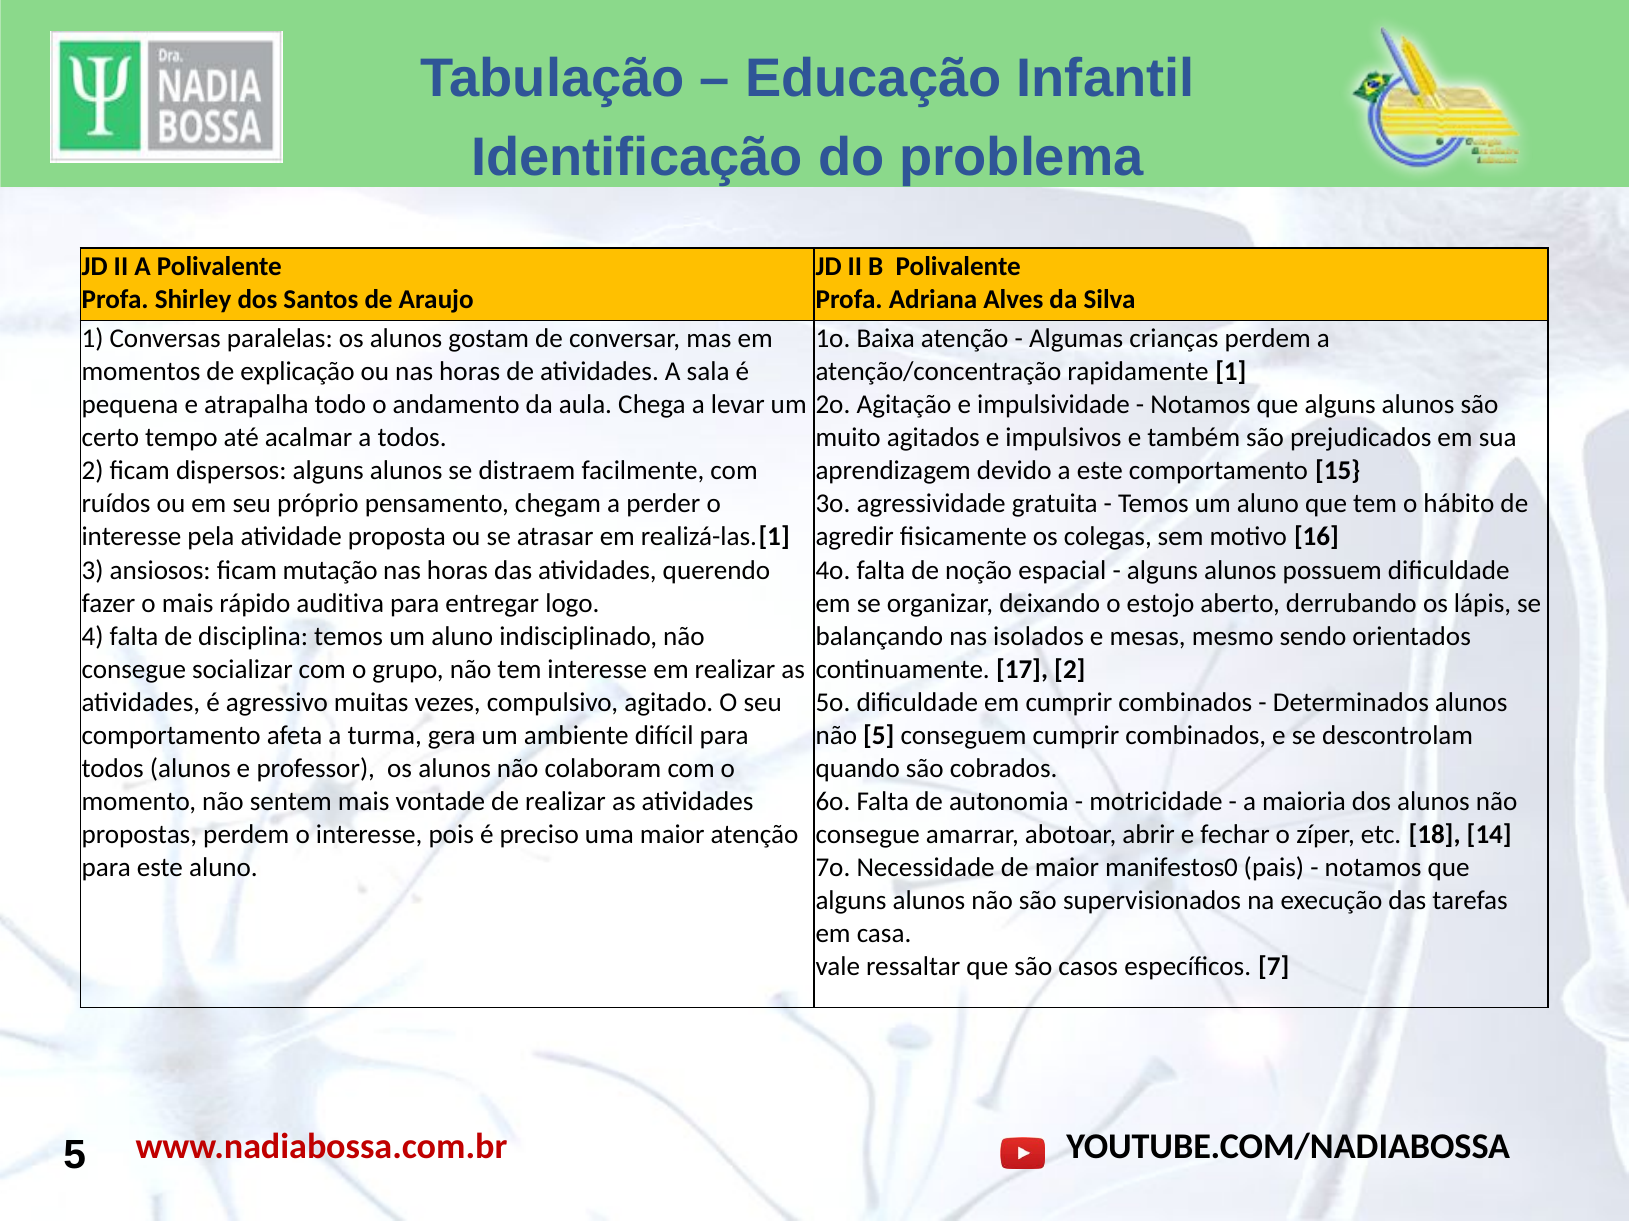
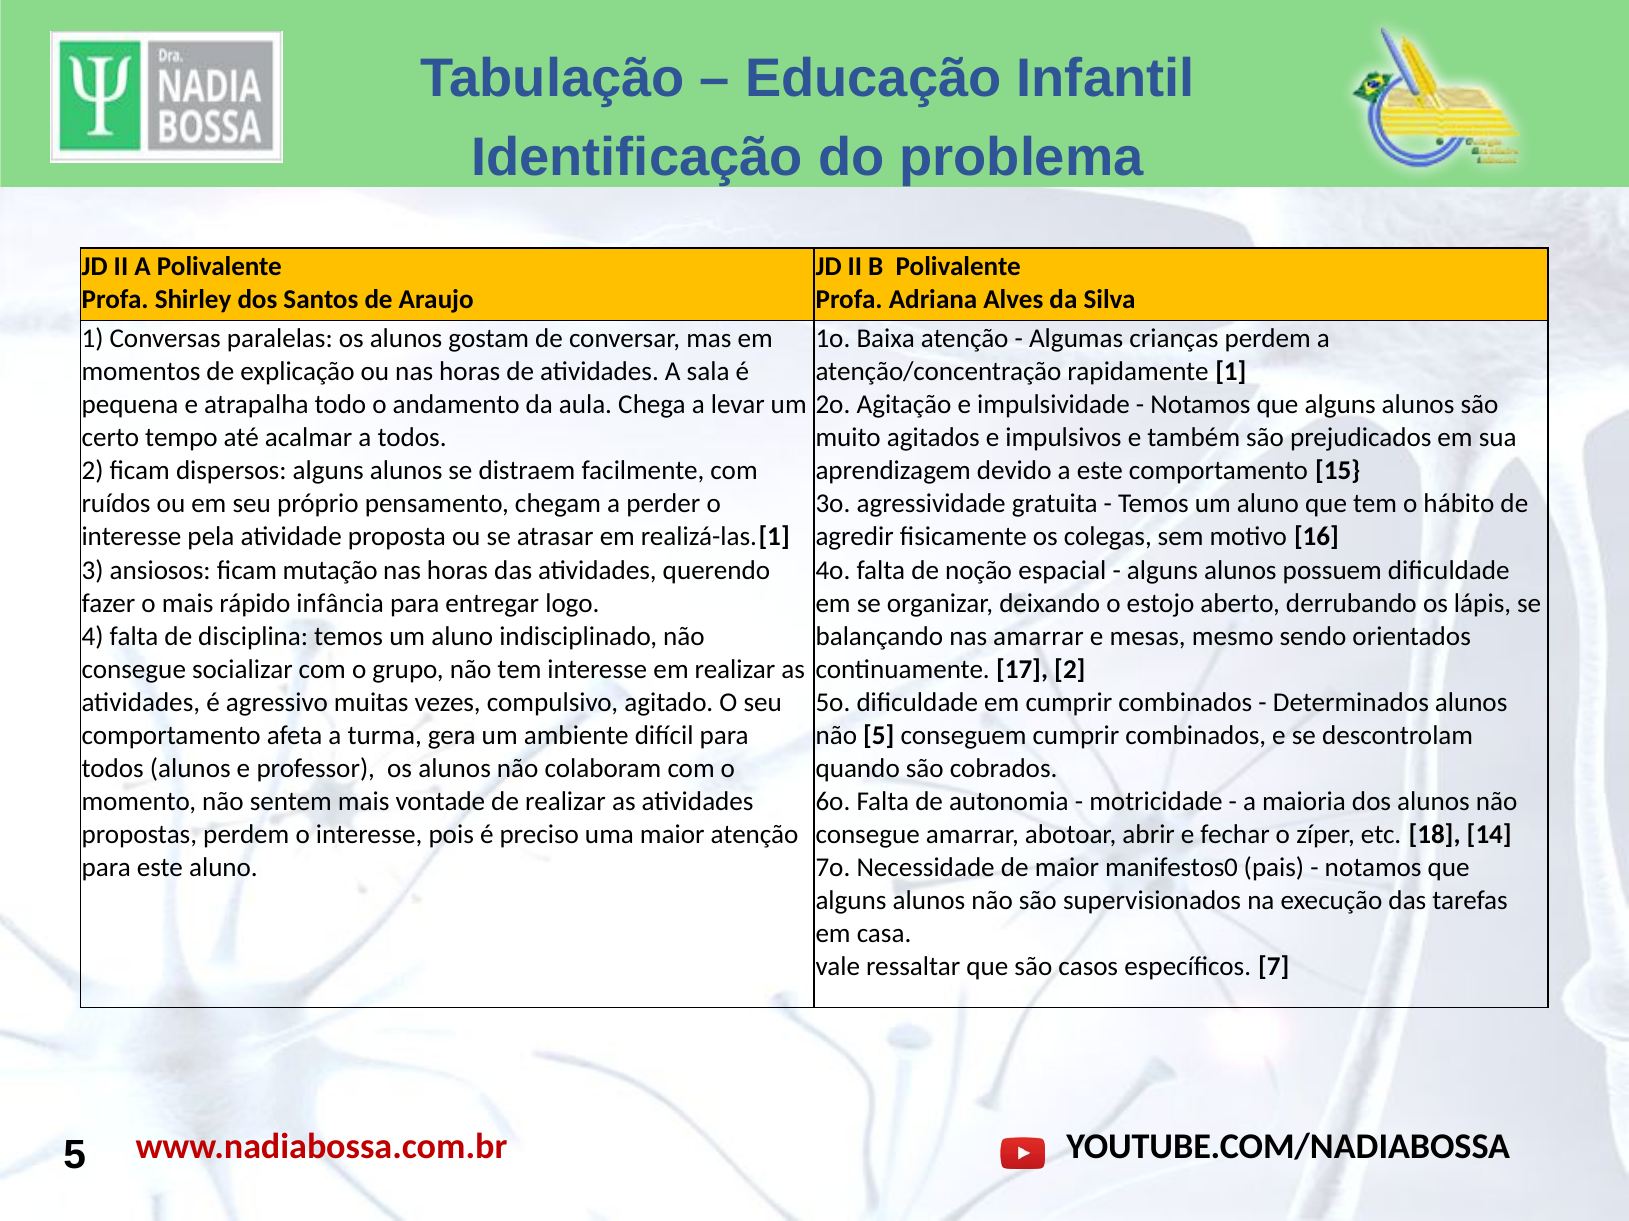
auditiva: auditiva -> infância (340, 604)
nas isolados: isolados -> amarrar (1038, 637)
